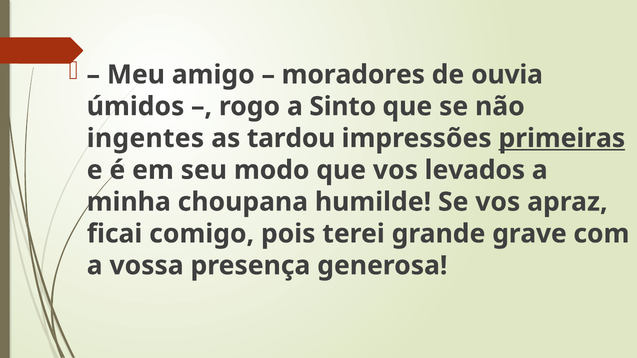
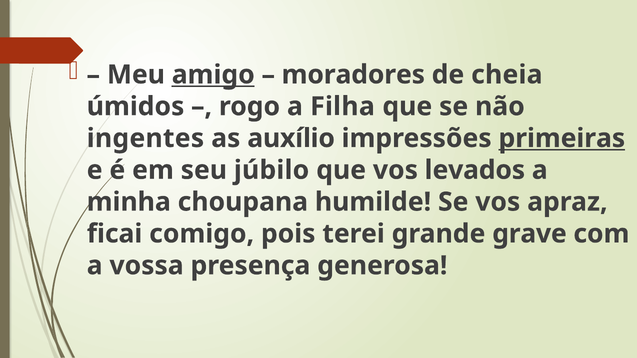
amigo underline: none -> present (213, 75)
ouvia: ouvia -> cheia (507, 75)
Sinto: Sinto -> Filha (342, 107)
tardou: tardou -> auxílio (291, 138)
modo: modo -> júbilo (272, 170)
